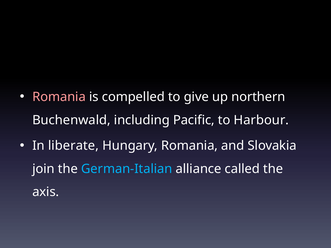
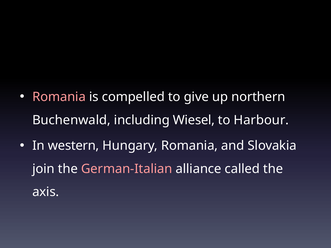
Pacific: Pacific -> Wiesel (194, 120)
liberate: liberate -> western (74, 146)
German-Italian colour: light blue -> pink (127, 169)
